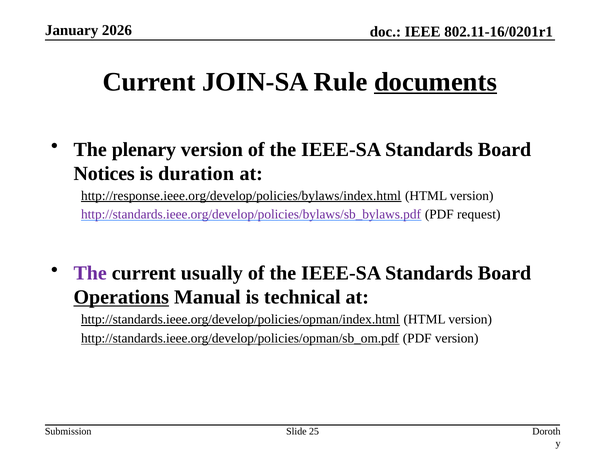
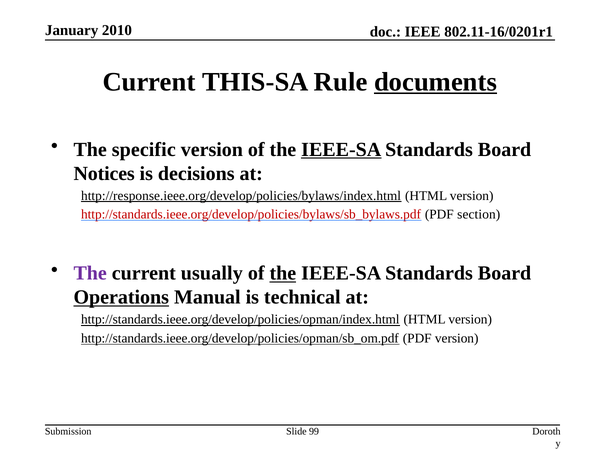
2026: 2026 -> 2010 (117, 30)
JOIN-SA: JOIN-SA -> THIS-SA (255, 82)
plenary: plenary -> specific (144, 149)
IEEE-SA underline: none -> present (341, 149)
duration: duration -> decisions (196, 173)
http://standards.ieee.org/develop/policies/bylaws/sb_bylaws.pdf colour: purple -> red (251, 214)
request: request -> section (479, 214)
the underline: none -> present (283, 273)
25: 25 -> 99 (314, 432)
